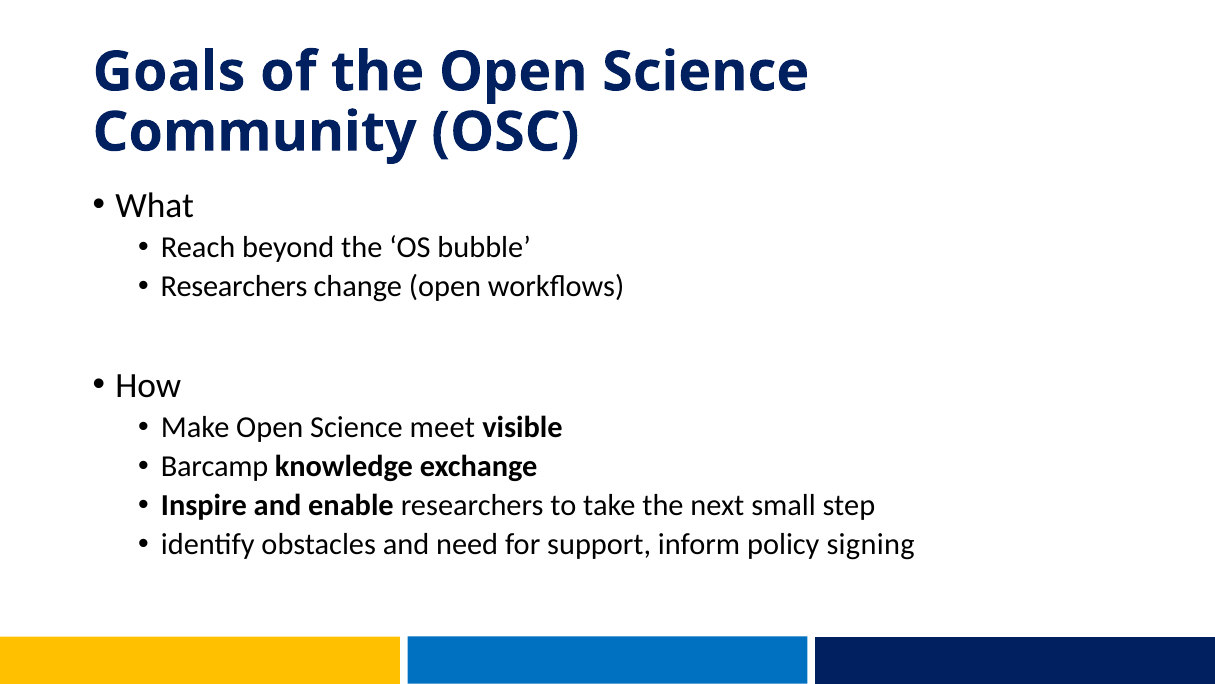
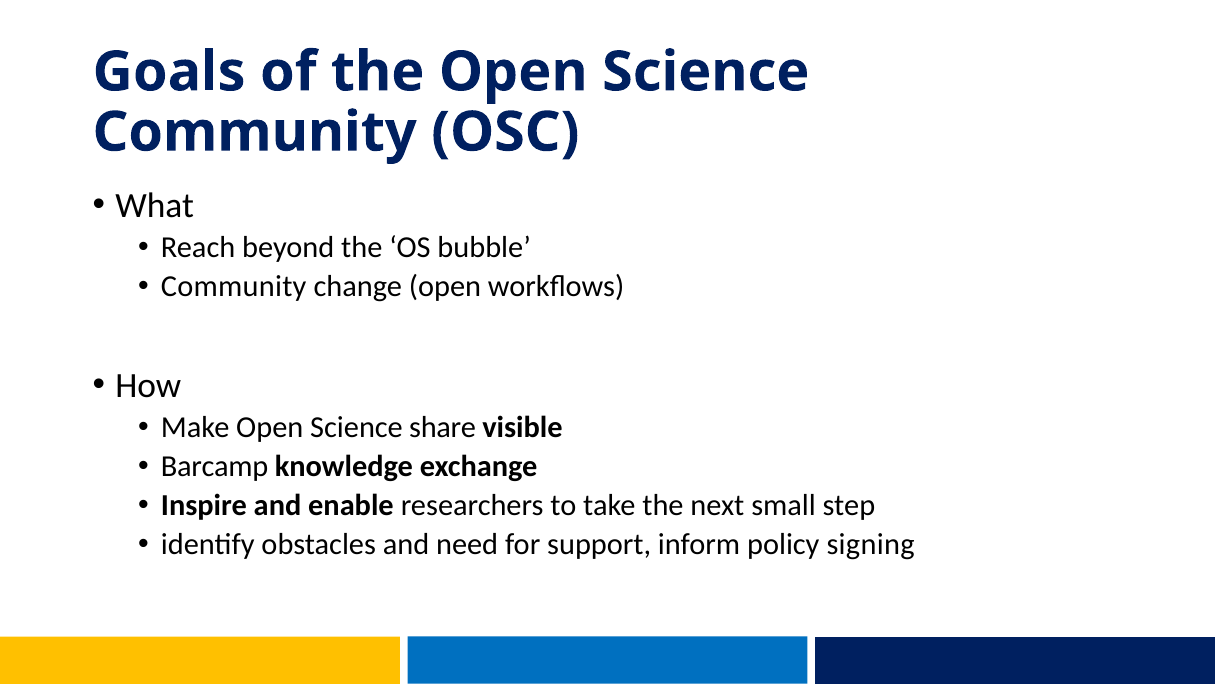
Researchers: Researchers -> Community (234, 286)
meet: meet -> share (443, 427)
